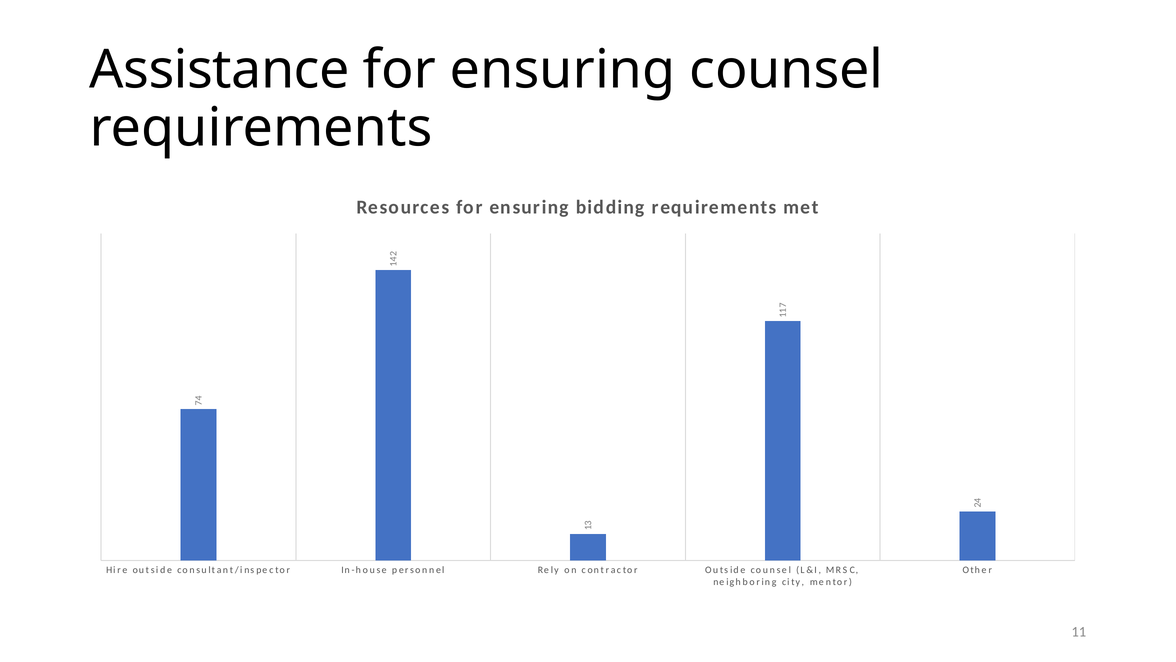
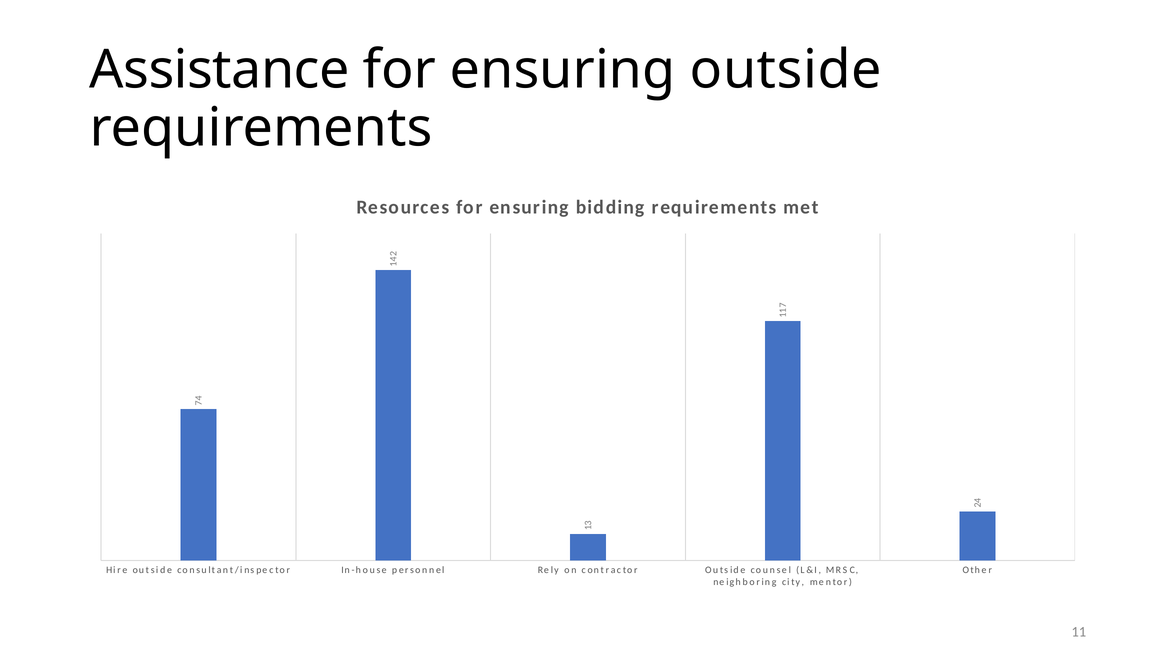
ensuring counsel: counsel -> outside (786, 70)
